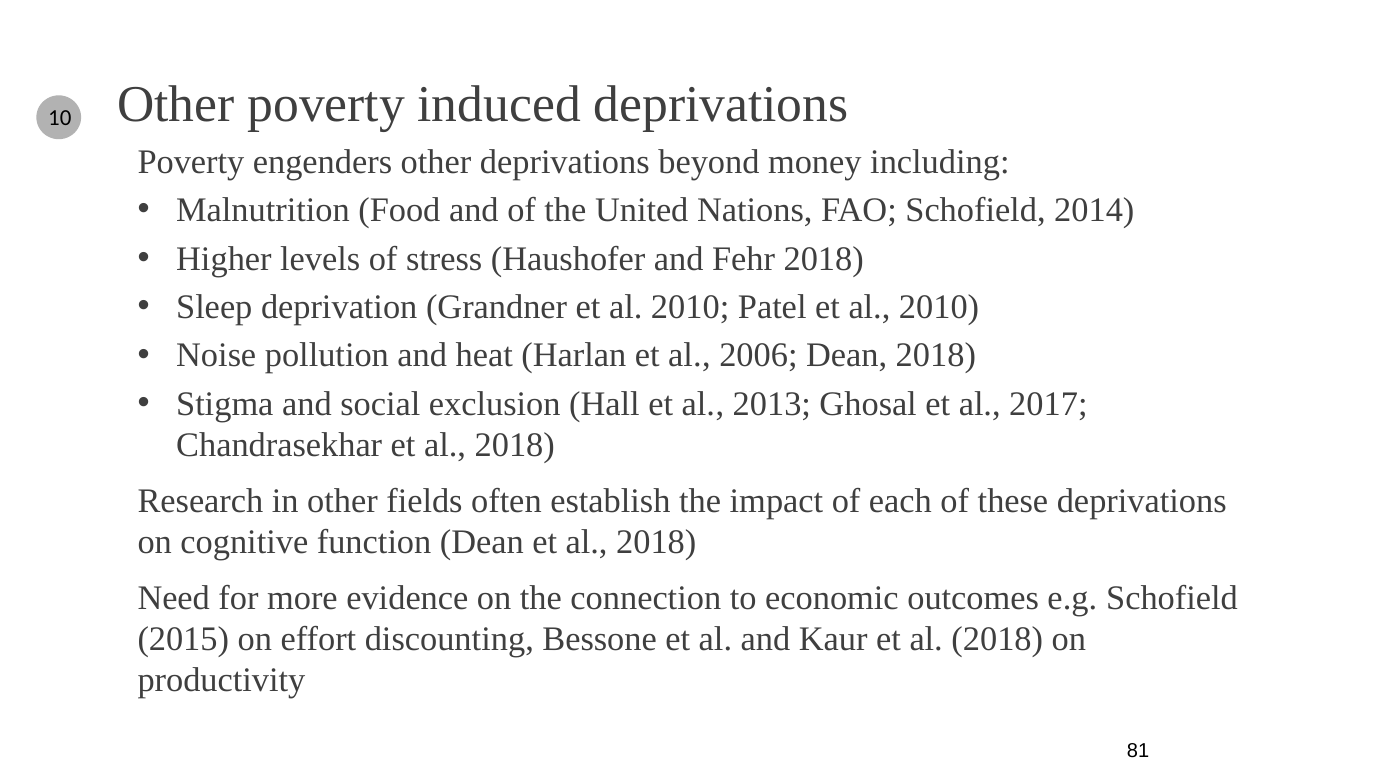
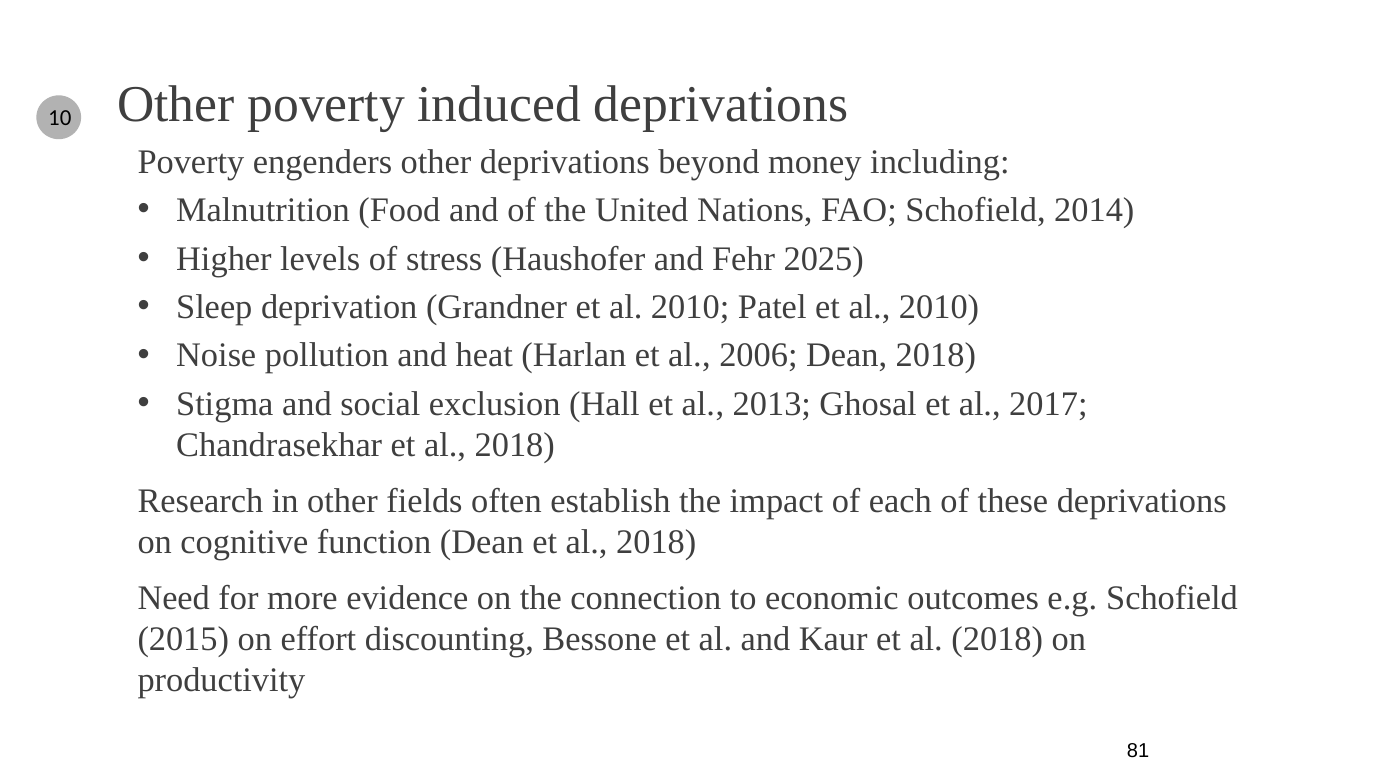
Fehr 2018: 2018 -> 2025 (824, 259)
